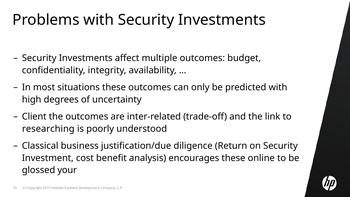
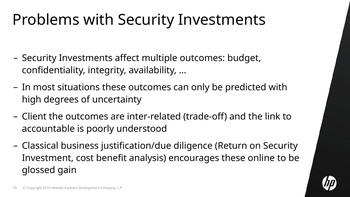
researching: researching -> accountable (48, 129)
your: your -> gain (67, 170)
